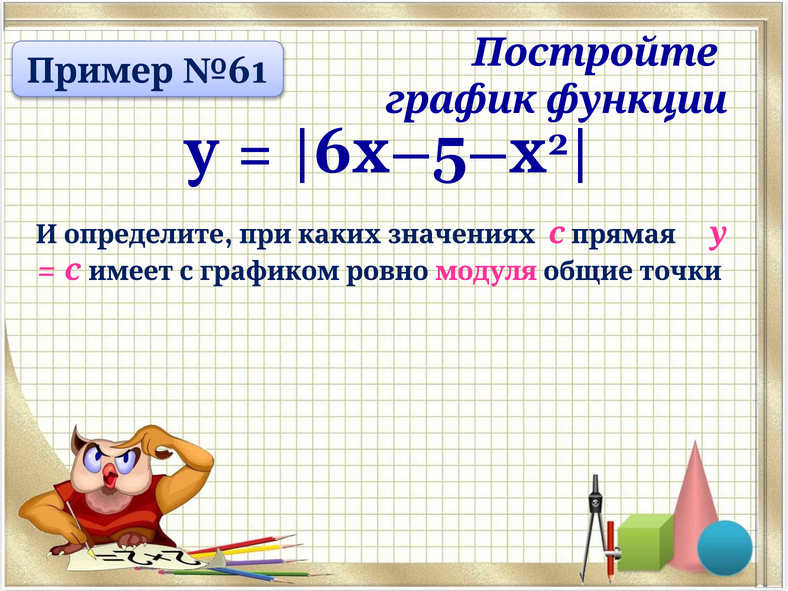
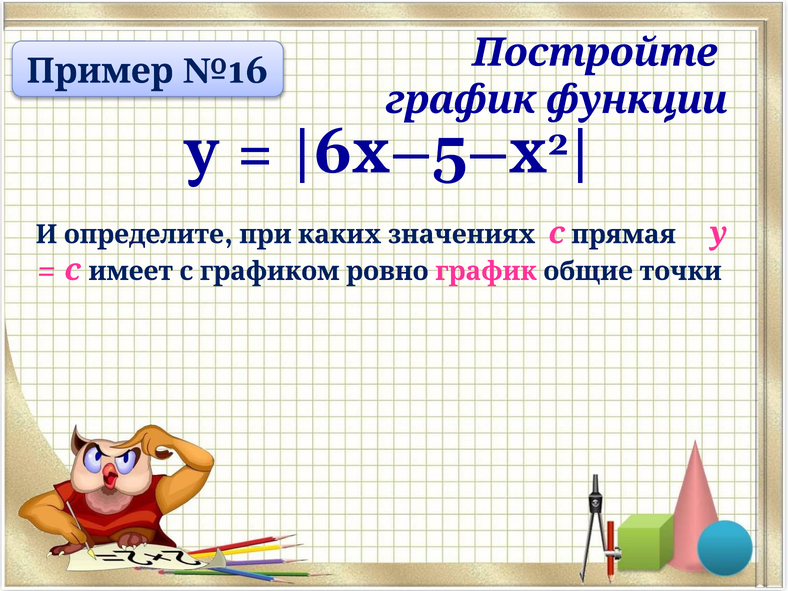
№61: №61 -> №16 (225, 71)
ровно модуля: модуля -> график (486, 271)
